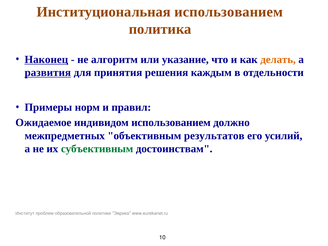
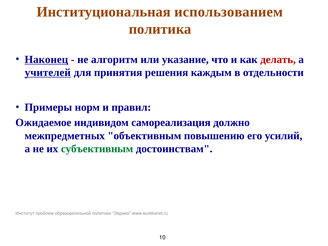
делать colour: orange -> red (278, 59)
развития: развития -> учителей (48, 72)
индивидом использованием: использованием -> самореализация (171, 123)
результатов: результатов -> повышению (214, 136)
